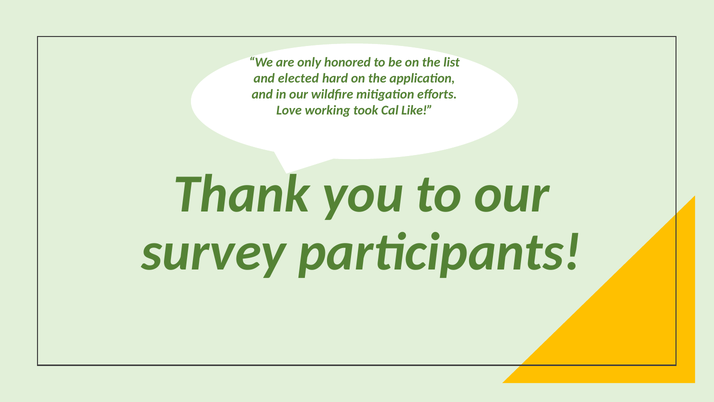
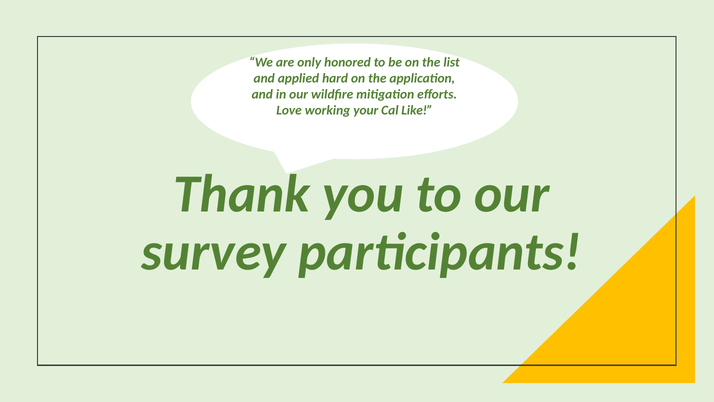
elected: elected -> applied (298, 78)
took: took -> your (366, 110)
